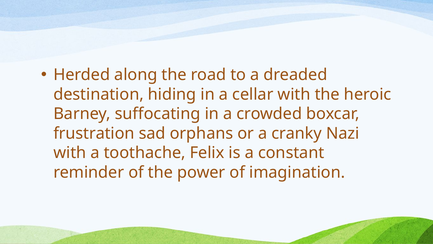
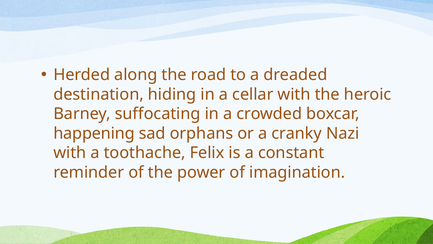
frustration: frustration -> happening (94, 133)
